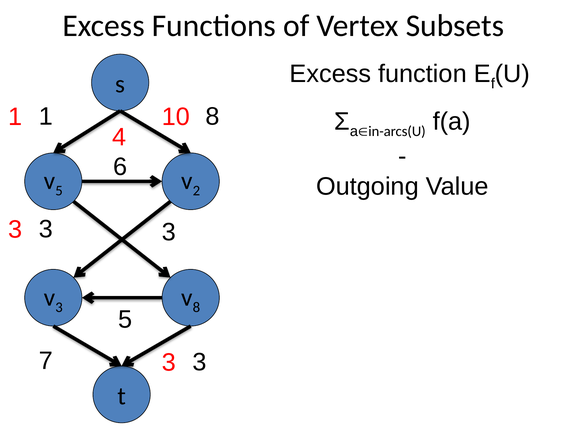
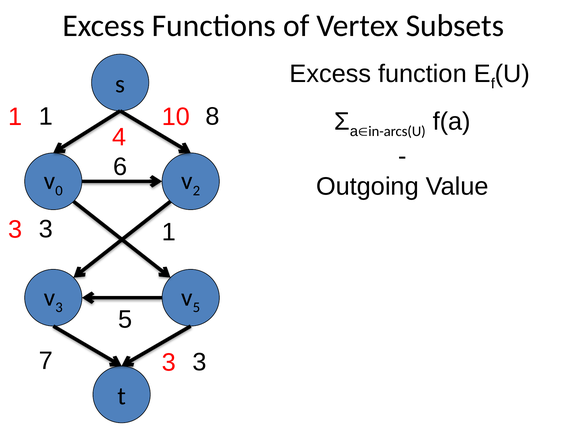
5: 5 -> 0 (59, 191)
3: 3 -> 1 (169, 233)
8: 8 -> 5 (196, 308)
